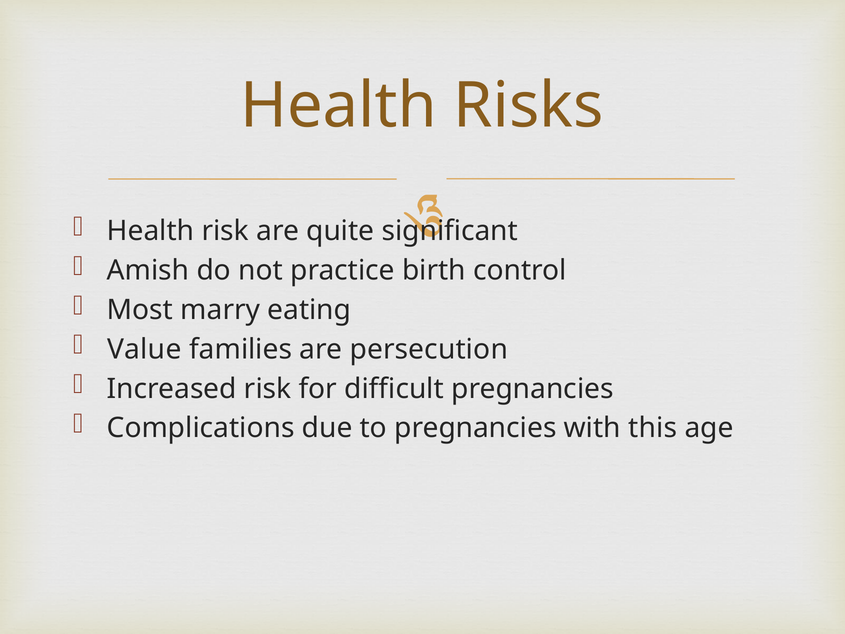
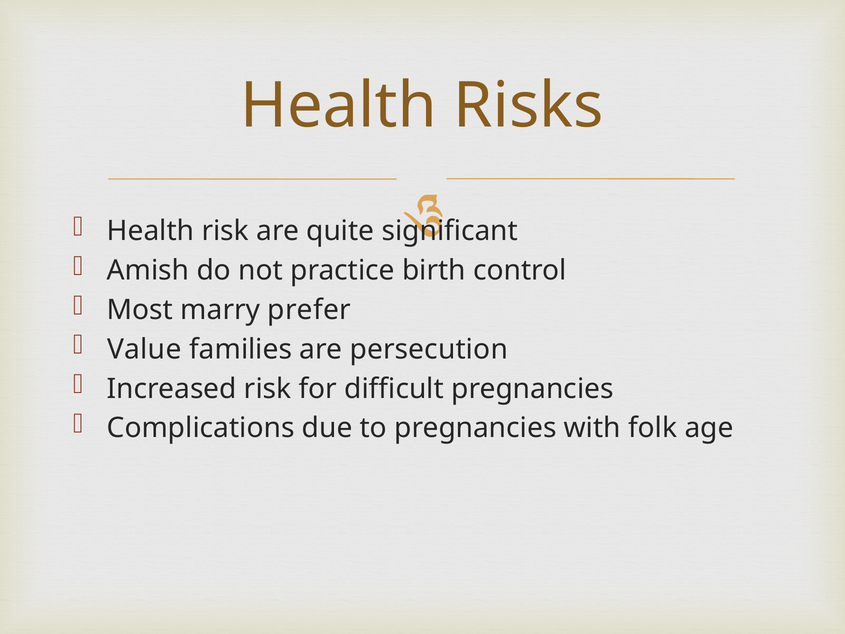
eating: eating -> prefer (309, 310)
this: this -> folk (653, 428)
